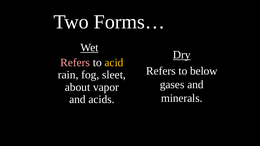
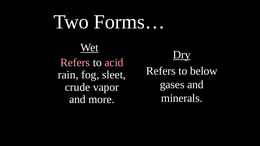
acid colour: yellow -> pink (114, 63)
about: about -> crude (78, 87)
acids: acids -> more (102, 100)
